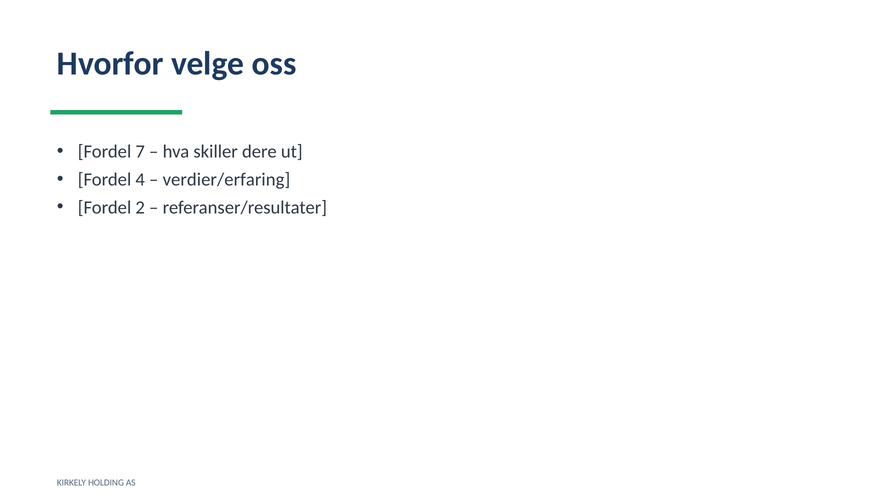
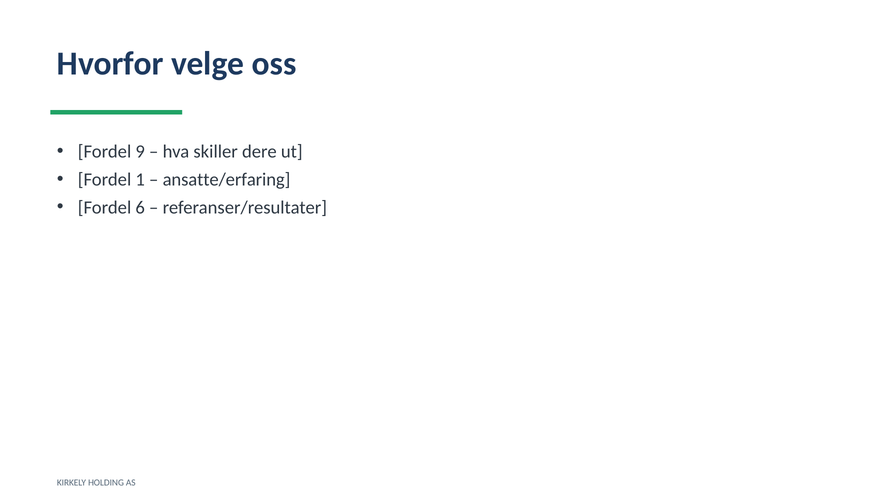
7: 7 -> 9 (140, 151)
4: 4 -> 1 (140, 179)
verdier/erfaring: verdier/erfaring -> ansatte/erfaring (226, 179)
2: 2 -> 6 (140, 207)
